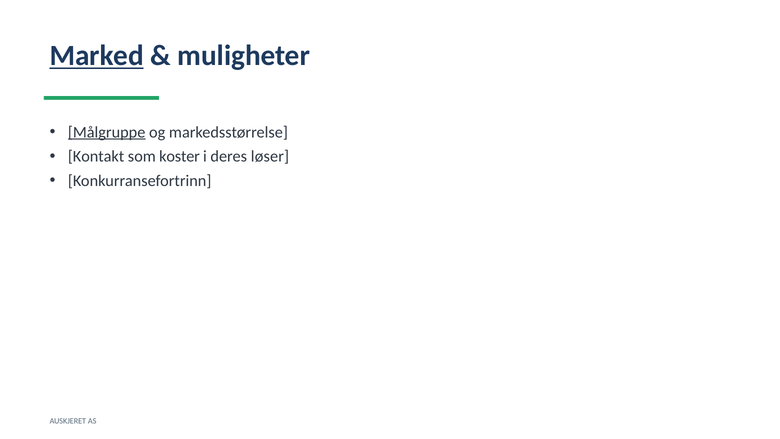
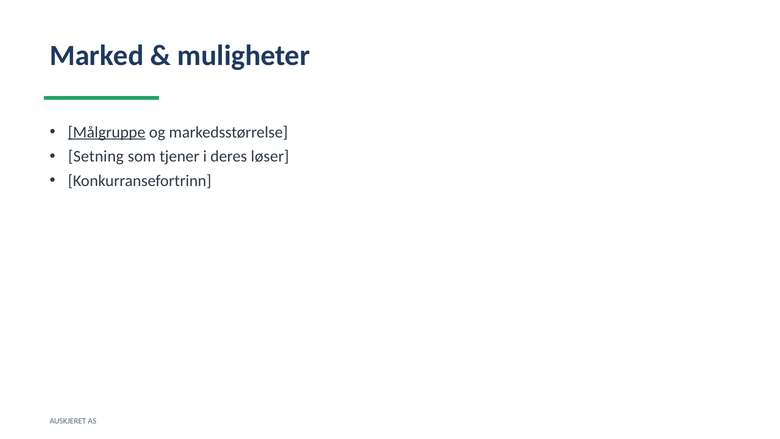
Marked underline: present -> none (97, 56)
Kontakt: Kontakt -> Setning (96, 156)
koster: koster -> tjener (179, 156)
